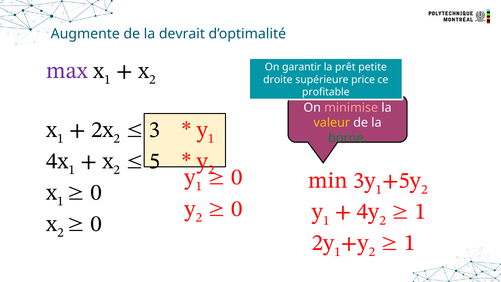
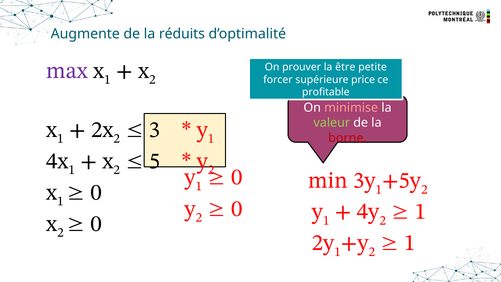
devrait: devrait -> réduits (182, 34)
garantir: garantir -> prouver (302, 67)
prêt: prêt -> être (345, 67)
droite: droite -> forcer (278, 79)
valeur colour: yellow -> light green (332, 123)
borne colour: green -> red (348, 138)
